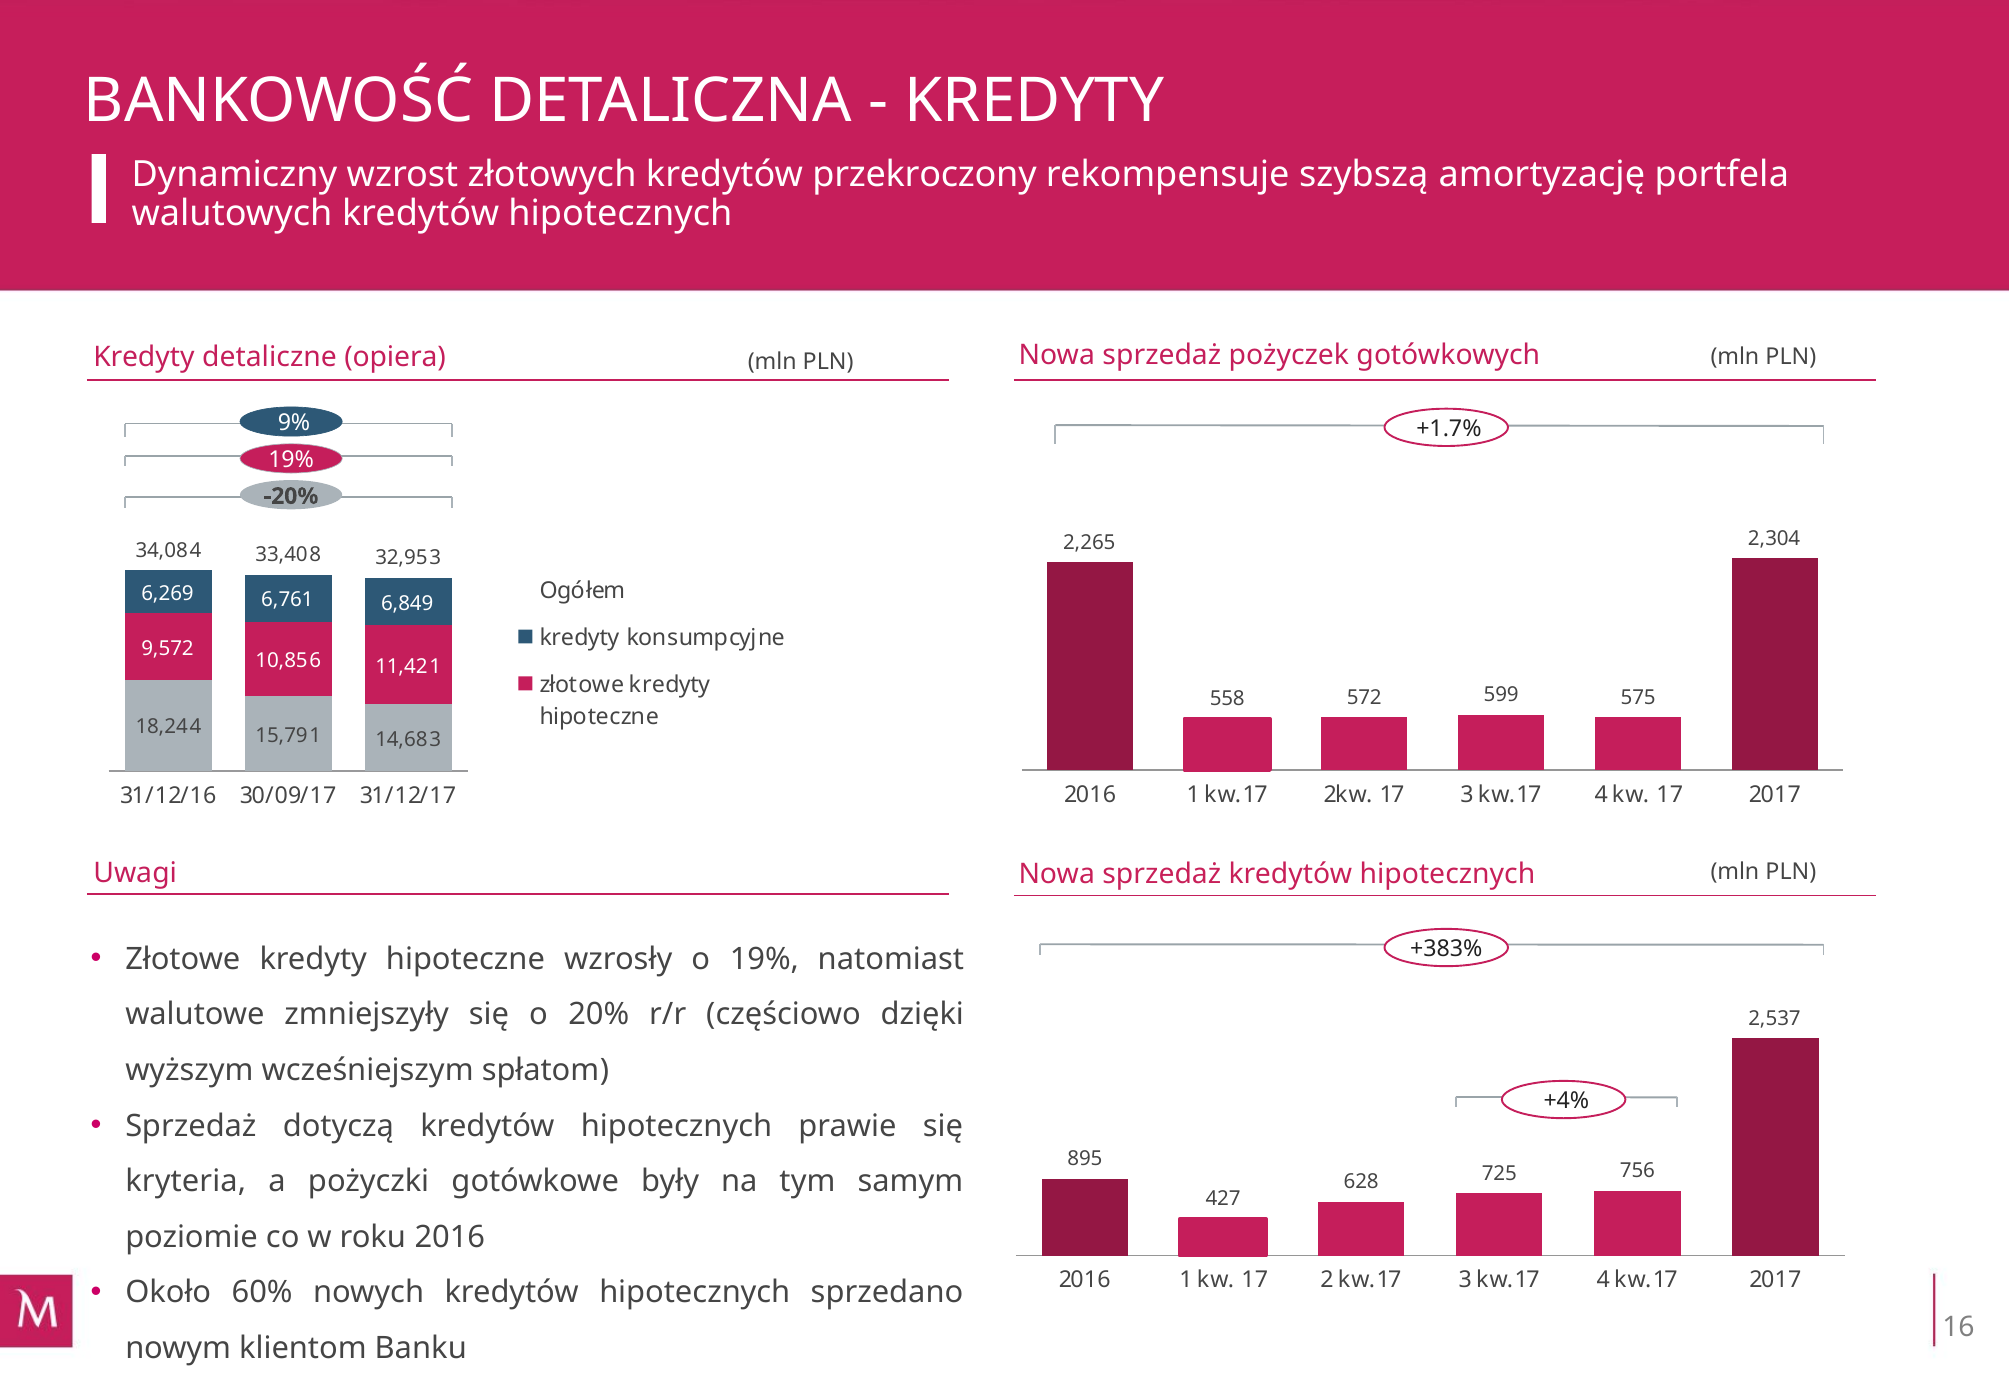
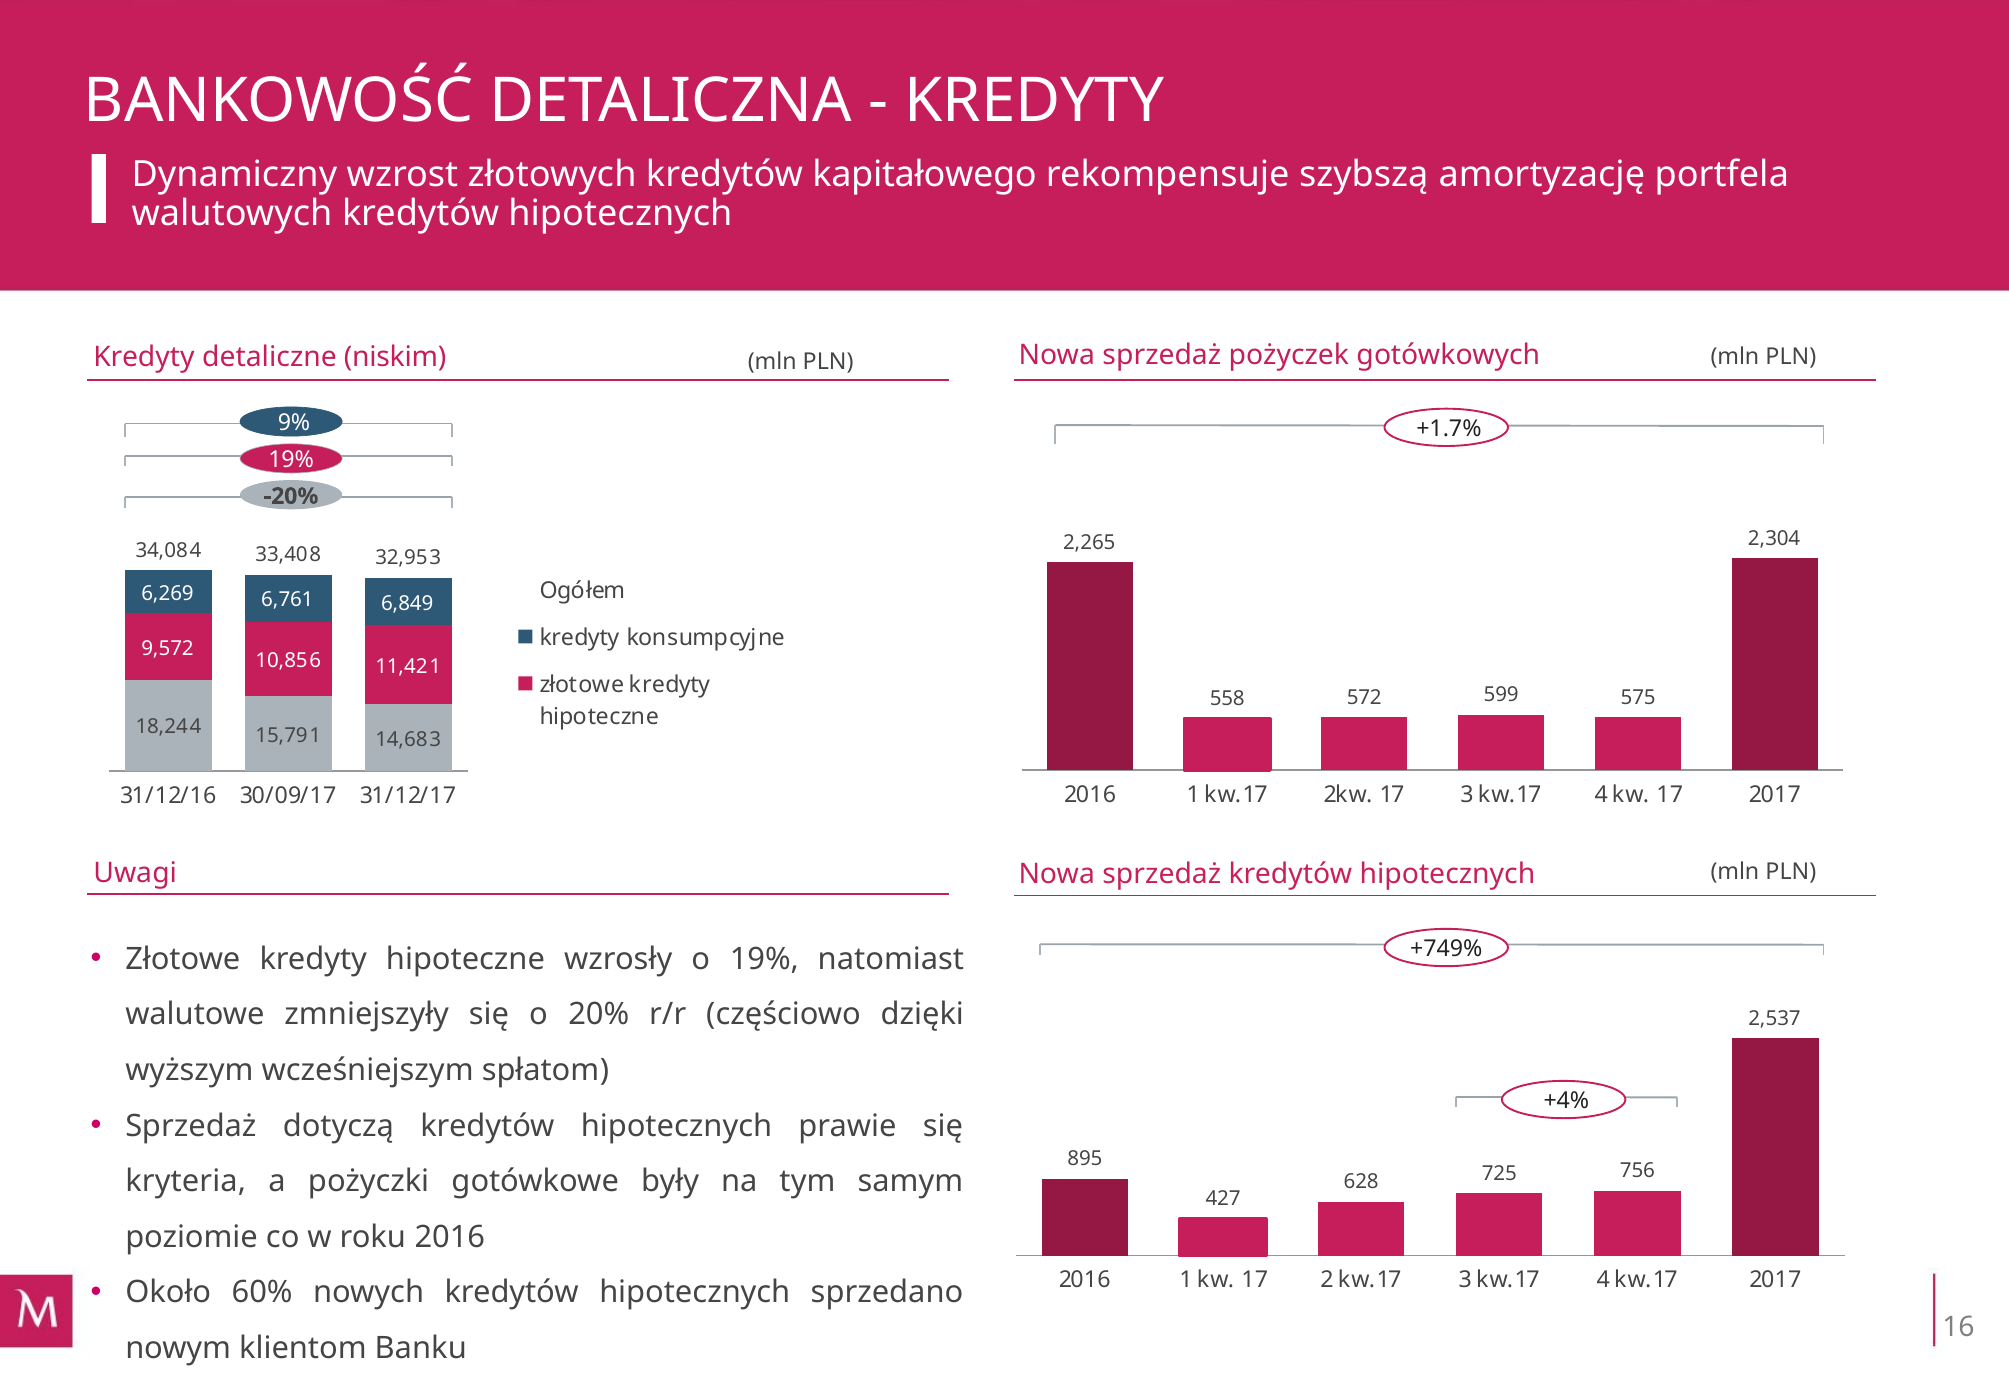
przekroczony: przekroczony -> kapitałowego (925, 174)
opiera: opiera -> niskim (395, 357)
+383%: +383% -> +749% (1446, 949)
